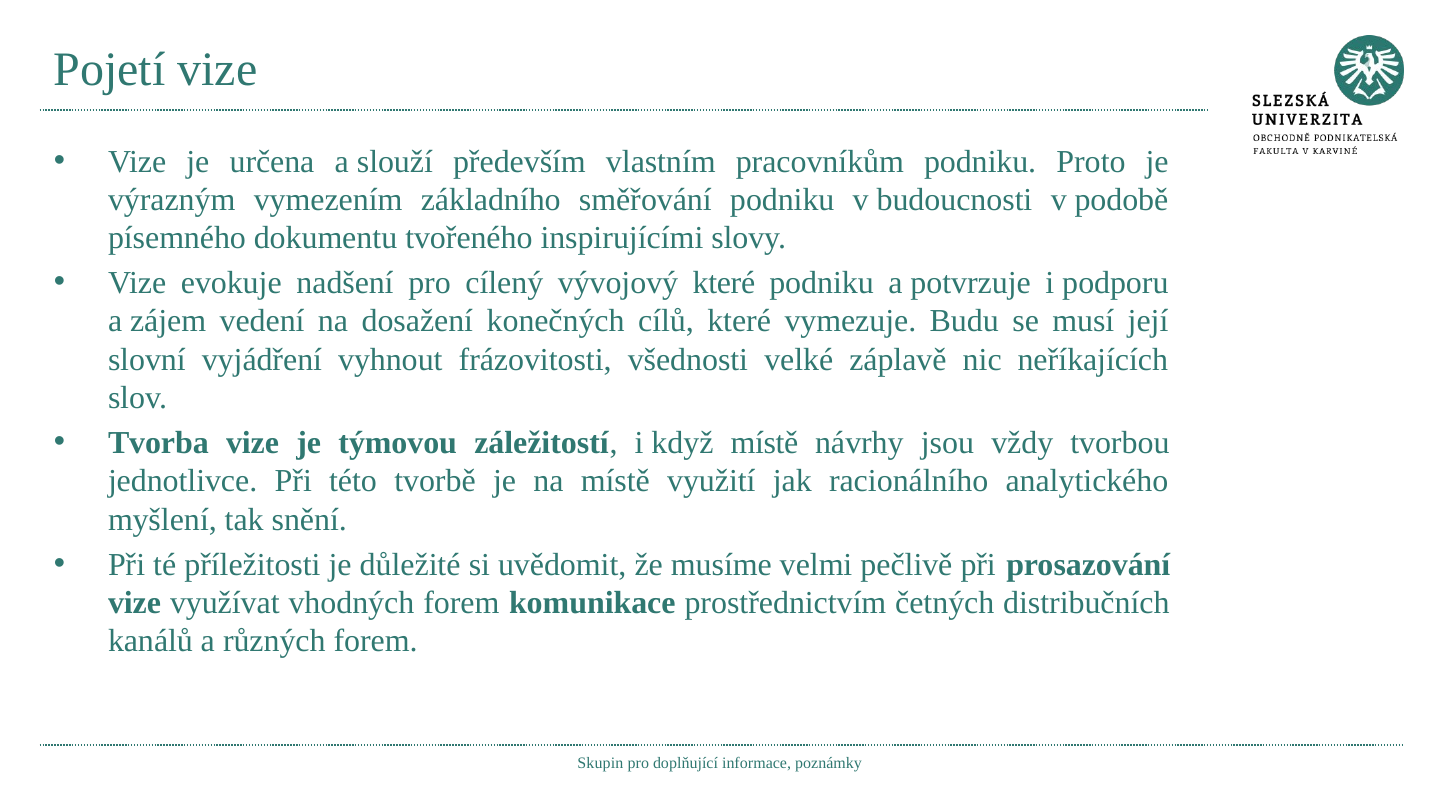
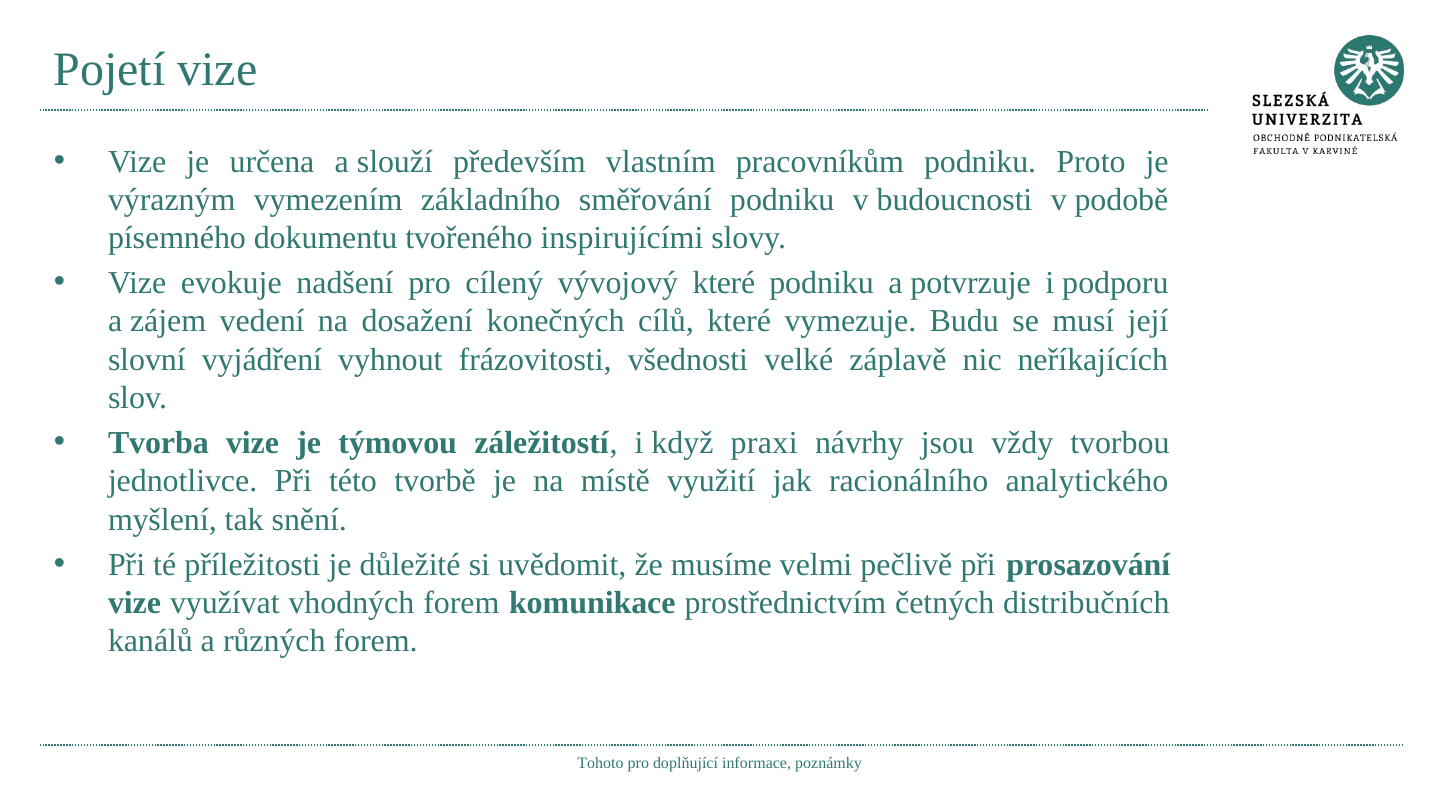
když místě: místě -> praxi (764, 443)
Skupin: Skupin -> Tohoto (600, 763)
